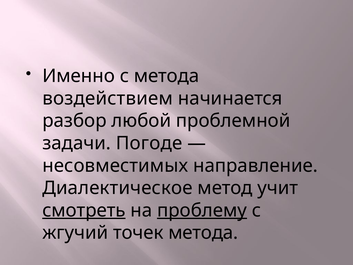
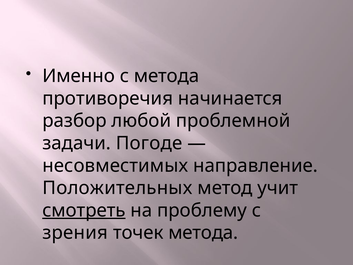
воздействием: воздействием -> противоречия (108, 98)
Диалектическое: Диалектическое -> Положительных (117, 188)
проблему underline: present -> none (202, 210)
жгучий: жгучий -> зрения (75, 233)
